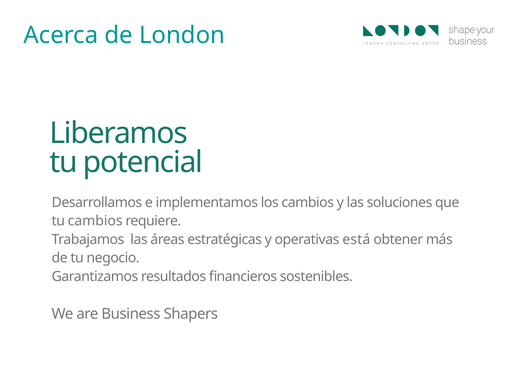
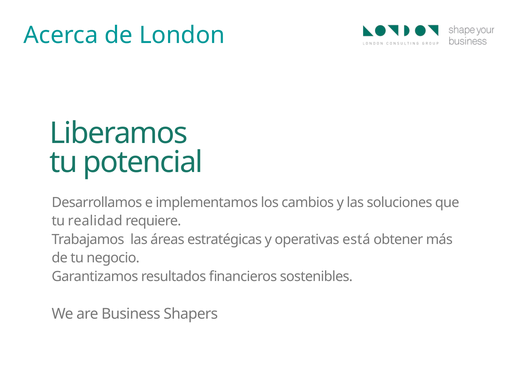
tu cambios: cambios -> realidad (95, 221)
